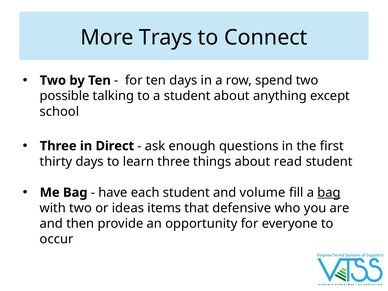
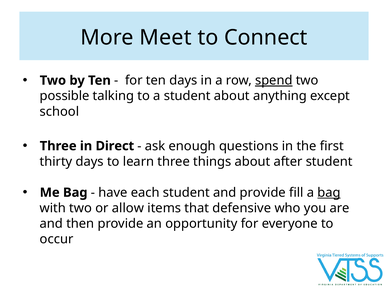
Trays: Trays -> Meet (165, 37)
spend underline: none -> present (274, 80)
read: read -> after (288, 162)
and volume: volume -> provide (263, 193)
ideas: ideas -> allow (128, 208)
